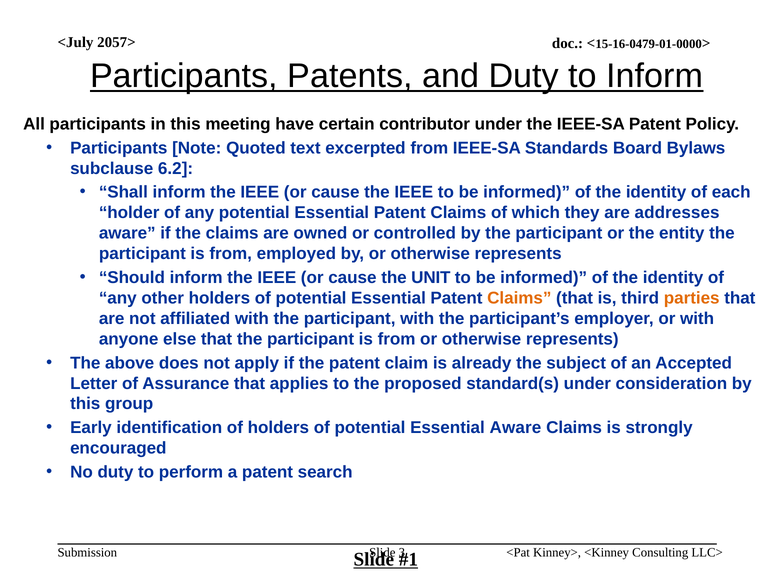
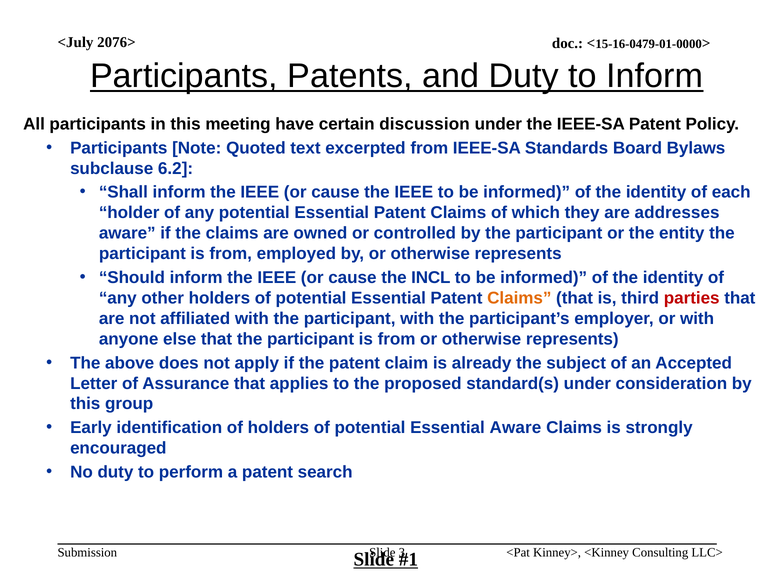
2057>: 2057> -> 2076> (116, 42)
contributor: contributor -> discussion (425, 124)
UNIT: UNIT -> INCL (431, 278)
parties colour: orange -> red (692, 298)
